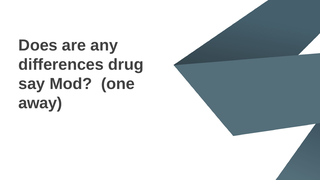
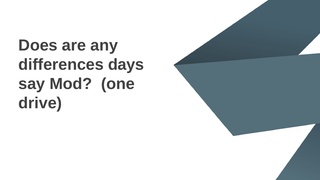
drug: drug -> days (126, 65)
away: away -> drive (40, 103)
